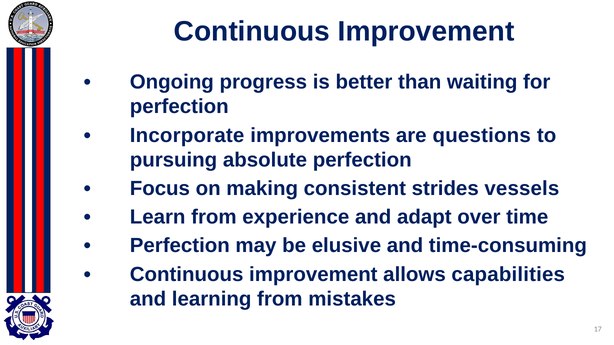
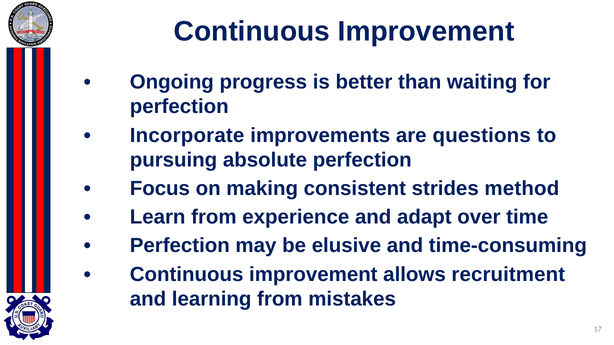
vessels: vessels -> method (522, 189)
capabilities: capabilities -> recruitment (508, 275)
